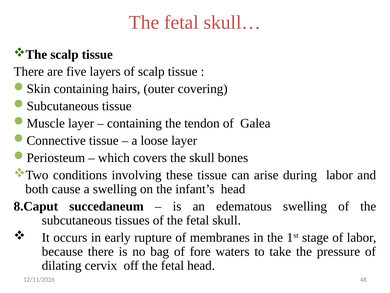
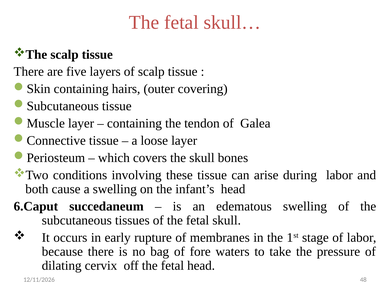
8.Caput: 8.Caput -> 6.Caput (36, 206)
